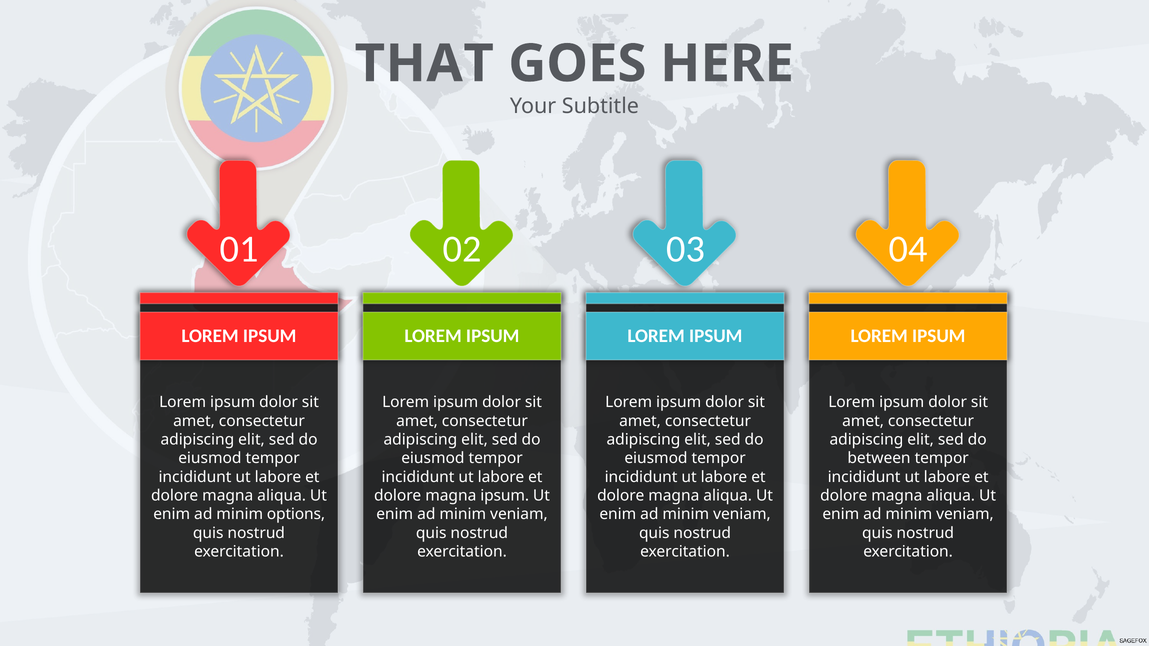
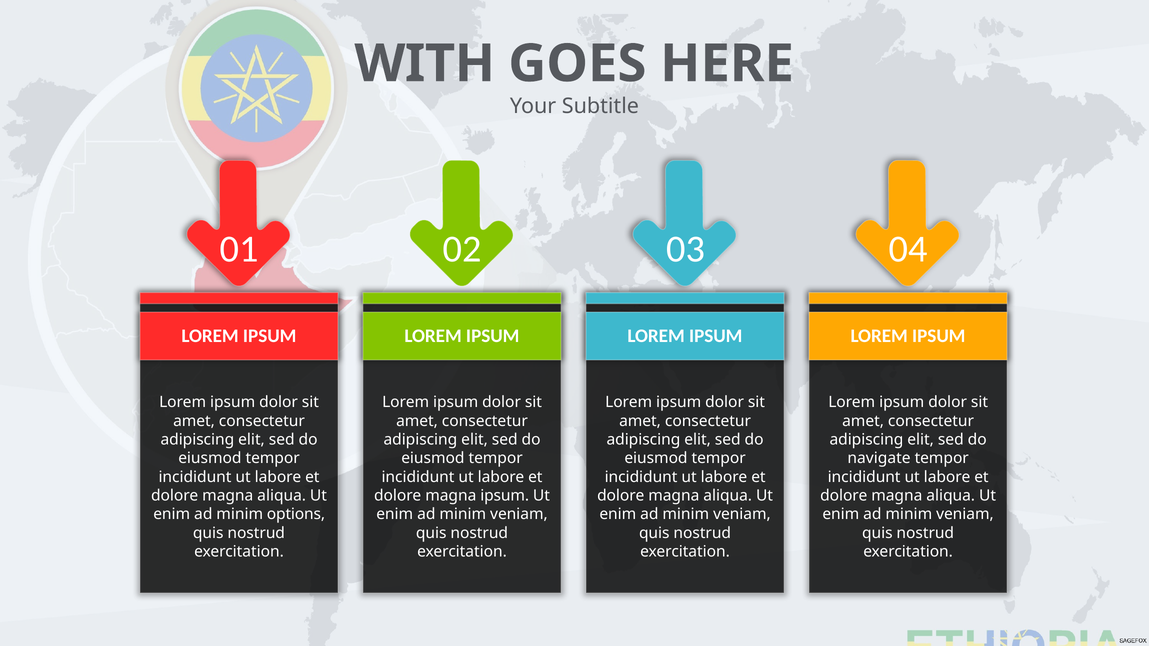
THAT: THAT -> WITH (425, 64)
between: between -> navigate (879, 459)
